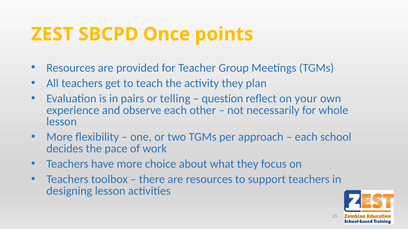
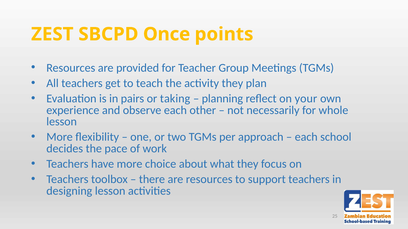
telling: telling -> taking (175, 99)
question: question -> planning (222, 99)
